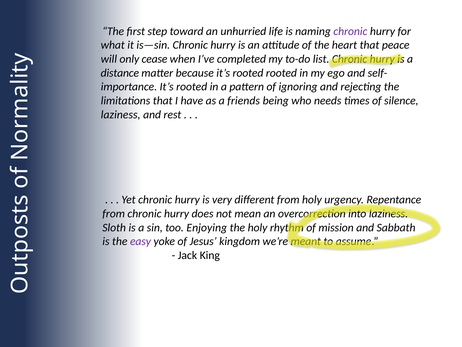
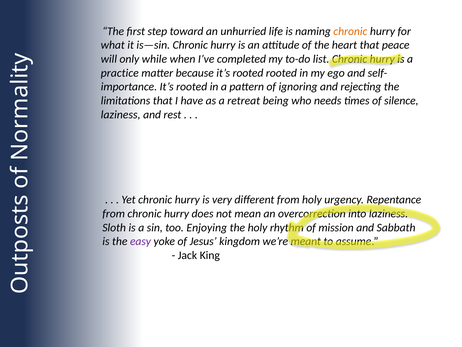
chronic colour: purple -> orange (350, 31)
cease: cease -> while (154, 59)
distance: distance -> practice (120, 73)
friends: friends -> retreat (244, 101)
